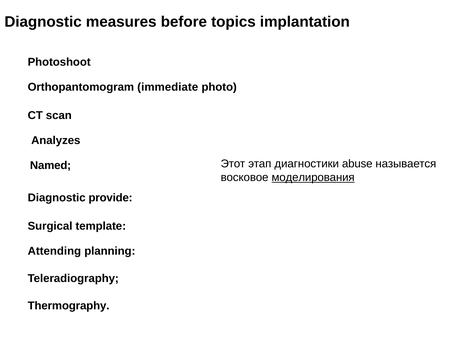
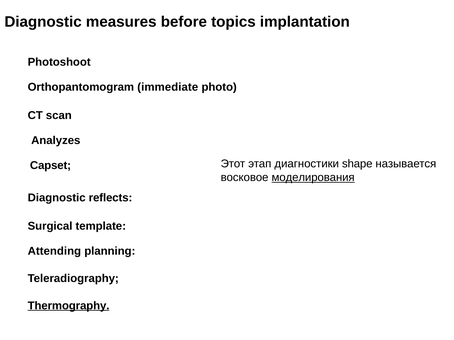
abuse: abuse -> shape (357, 164)
Named: Named -> Capset (50, 166)
provide: provide -> reflects (111, 198)
Thermography underline: none -> present (69, 306)
